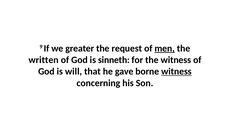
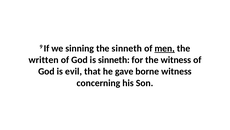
greater: greater -> sinning (80, 48)
the request: request -> sinneth (127, 48)
will: will -> evil (74, 71)
witness underline: present -> none (176, 71)
